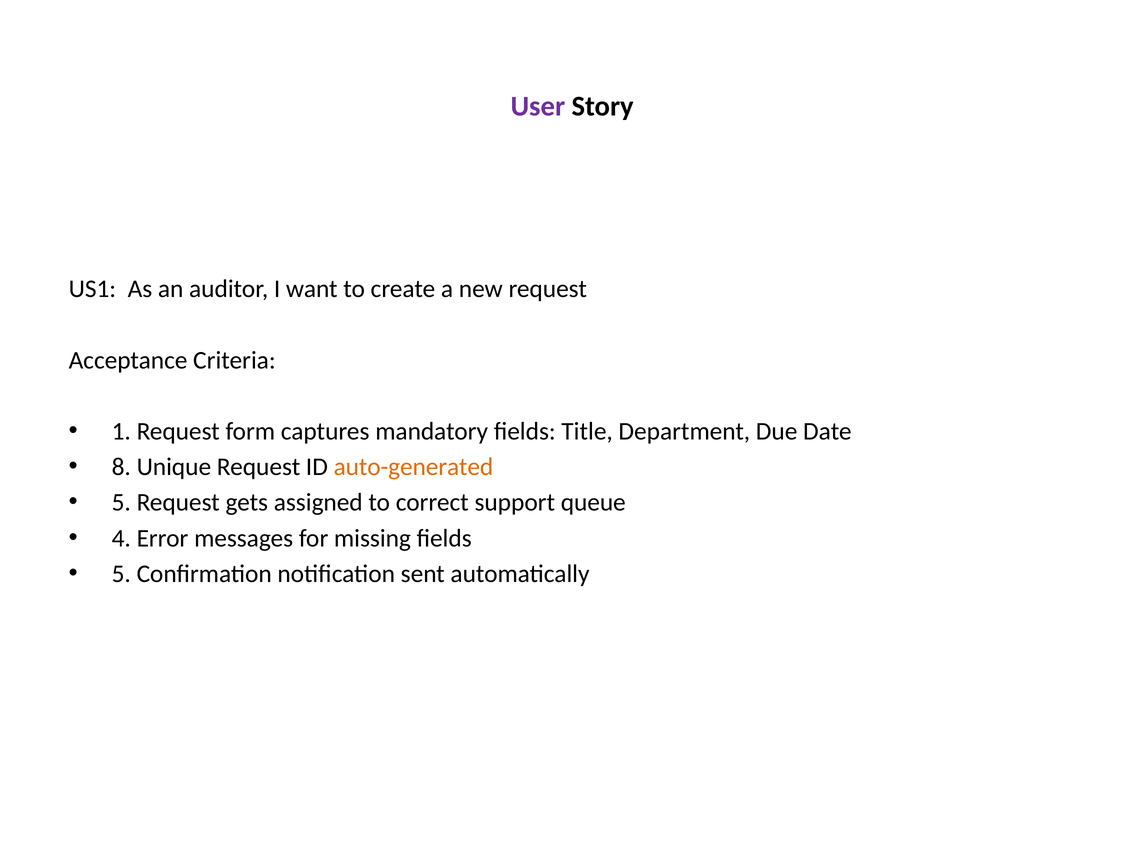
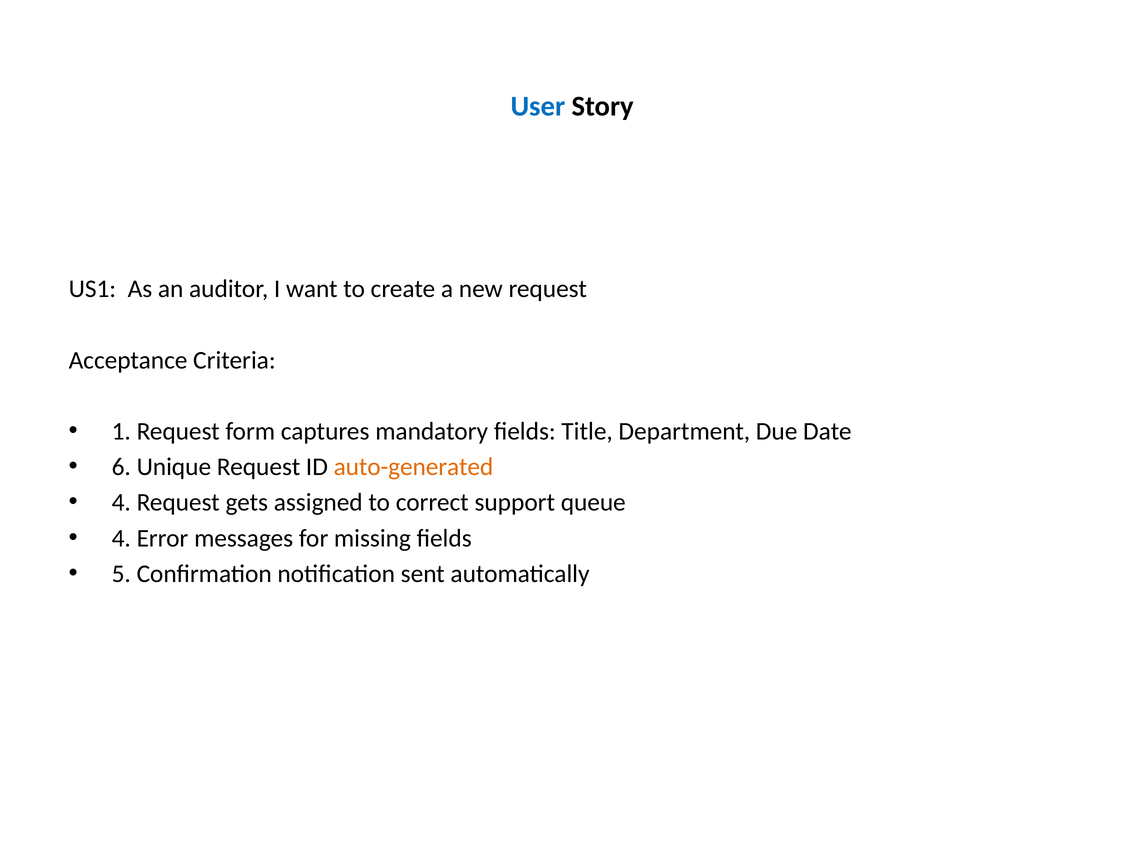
User colour: purple -> blue (538, 106)
8: 8 -> 6 (121, 467)
5: 5 -> 4 (121, 503)
